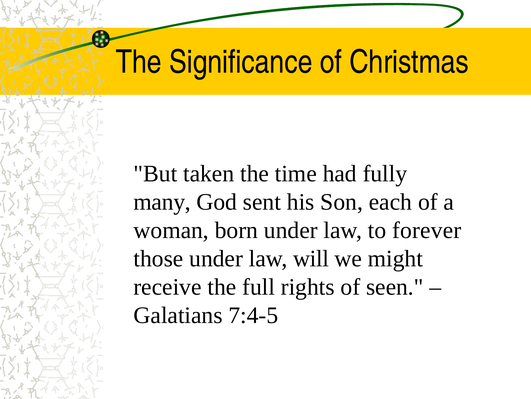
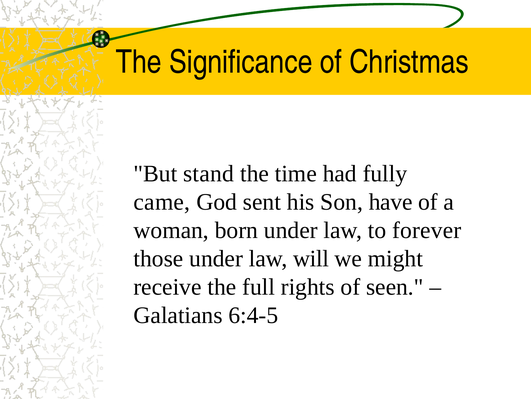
taken: taken -> stand (209, 173)
many: many -> came (162, 202)
each: each -> have (391, 202)
7:4-5: 7:4-5 -> 6:4-5 (253, 315)
